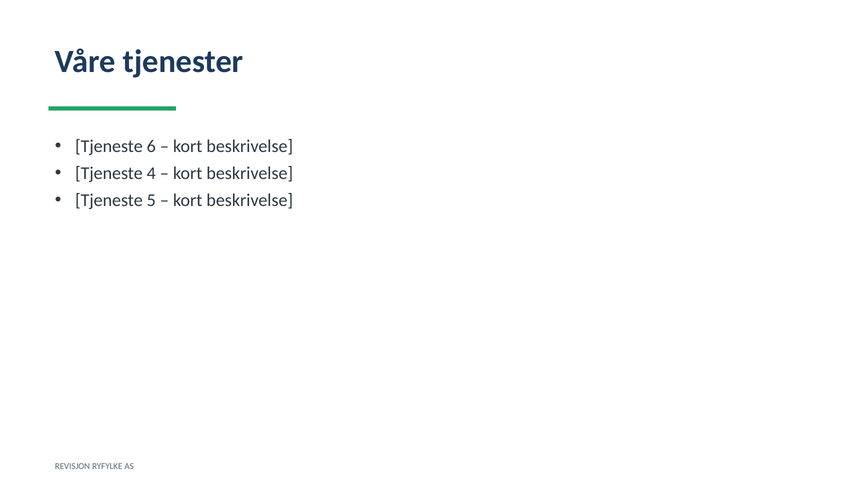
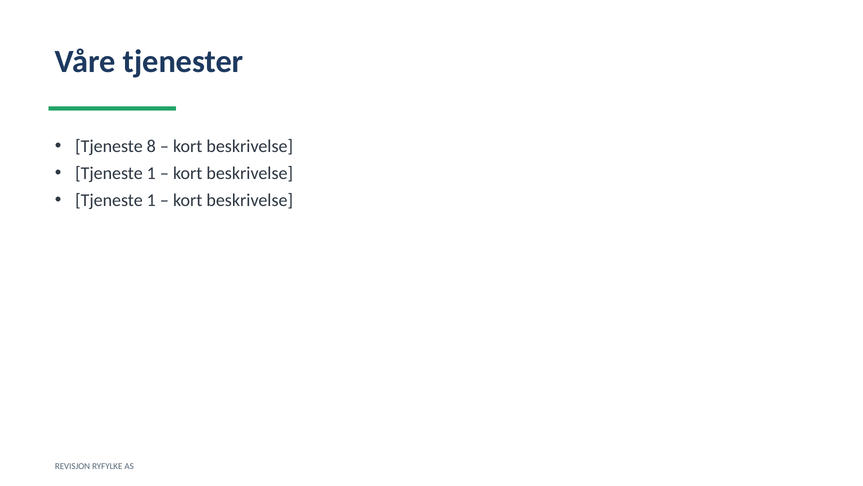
6: 6 -> 8 (151, 146)
4: 4 -> 1 (151, 173)
5: 5 -> 1 (151, 200)
